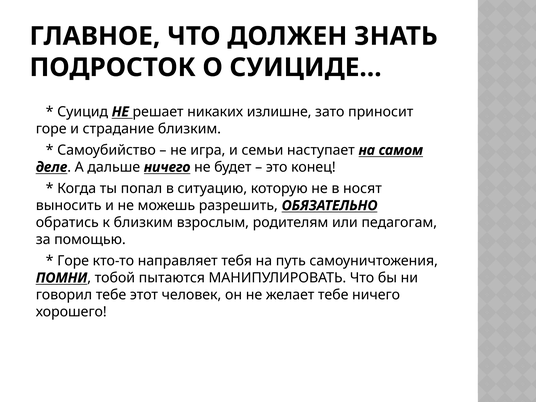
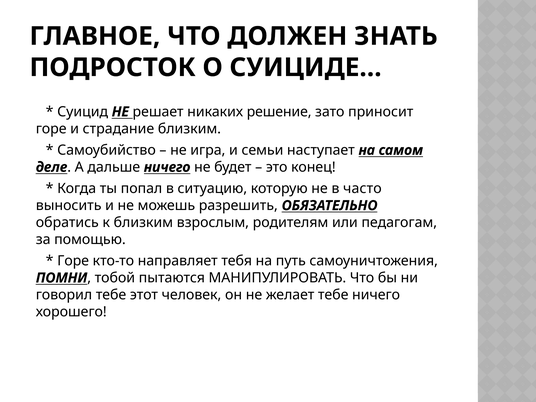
излишне: излишне -> решение (279, 112)
носят: носят -> часто (362, 189)
